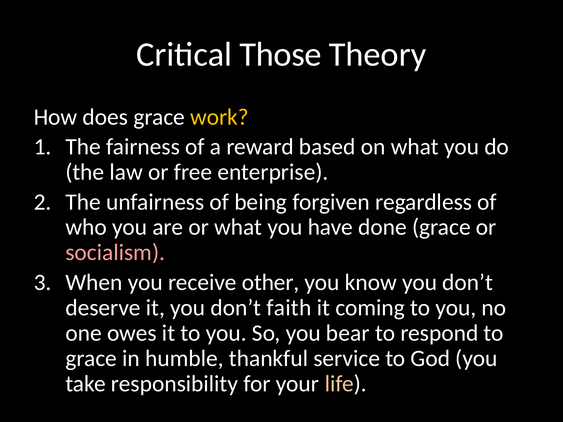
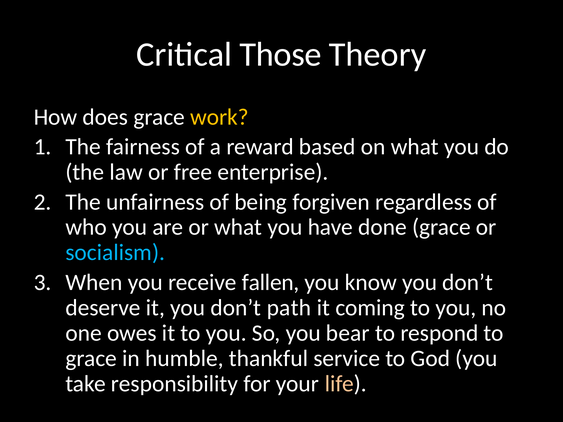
socialism colour: pink -> light blue (115, 253)
other: other -> fallen (271, 283)
faith: faith -> path (289, 308)
